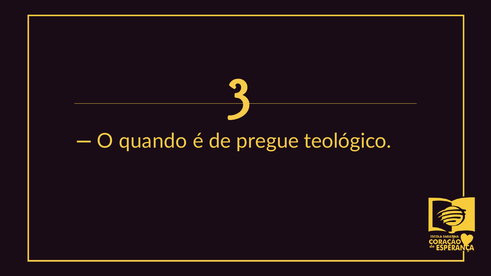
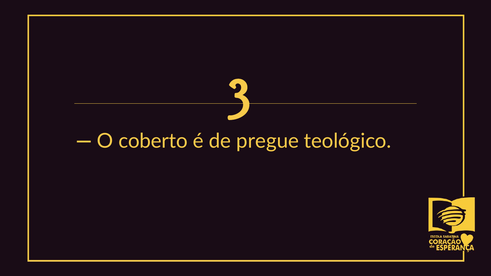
quando: quando -> coberto (153, 141)
